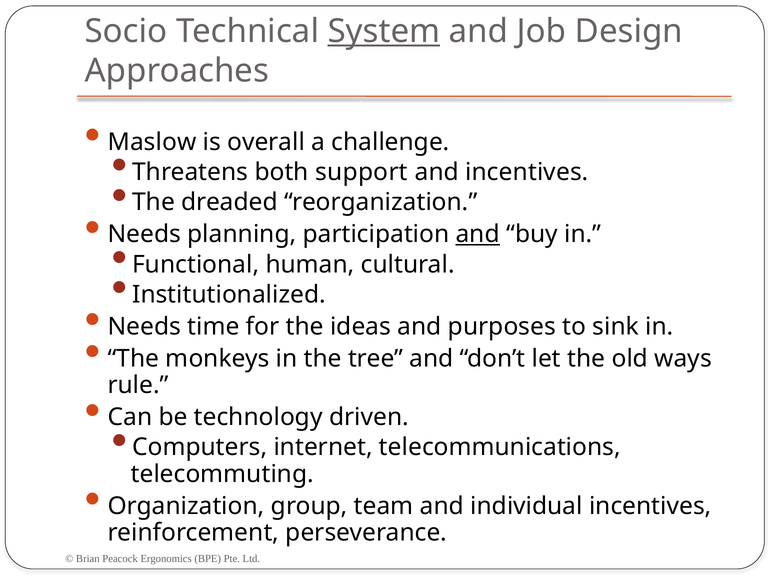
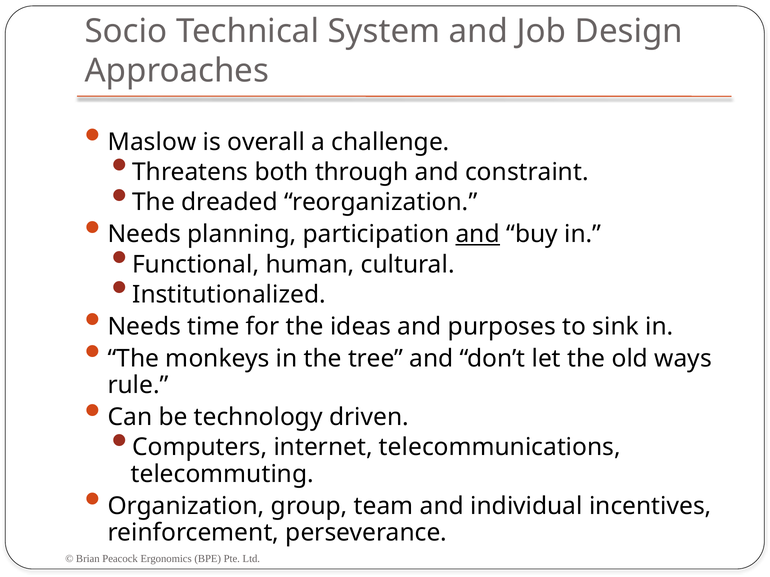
System underline: present -> none (384, 31)
support: support -> through (362, 172)
and incentives: incentives -> constraint (527, 172)
